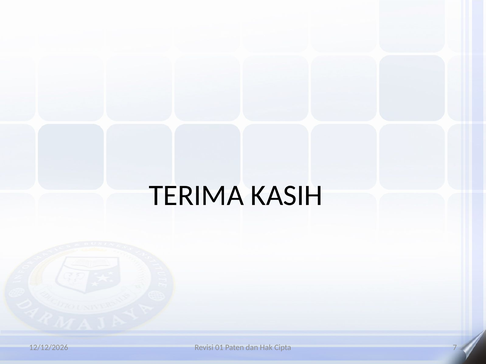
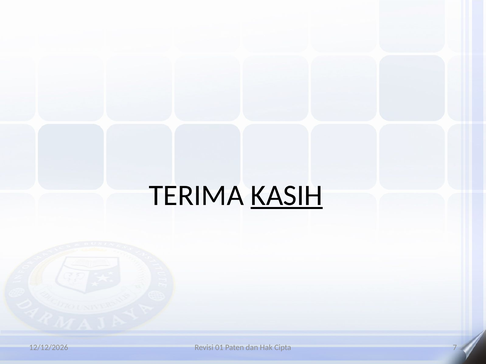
KASIH underline: none -> present (287, 196)
